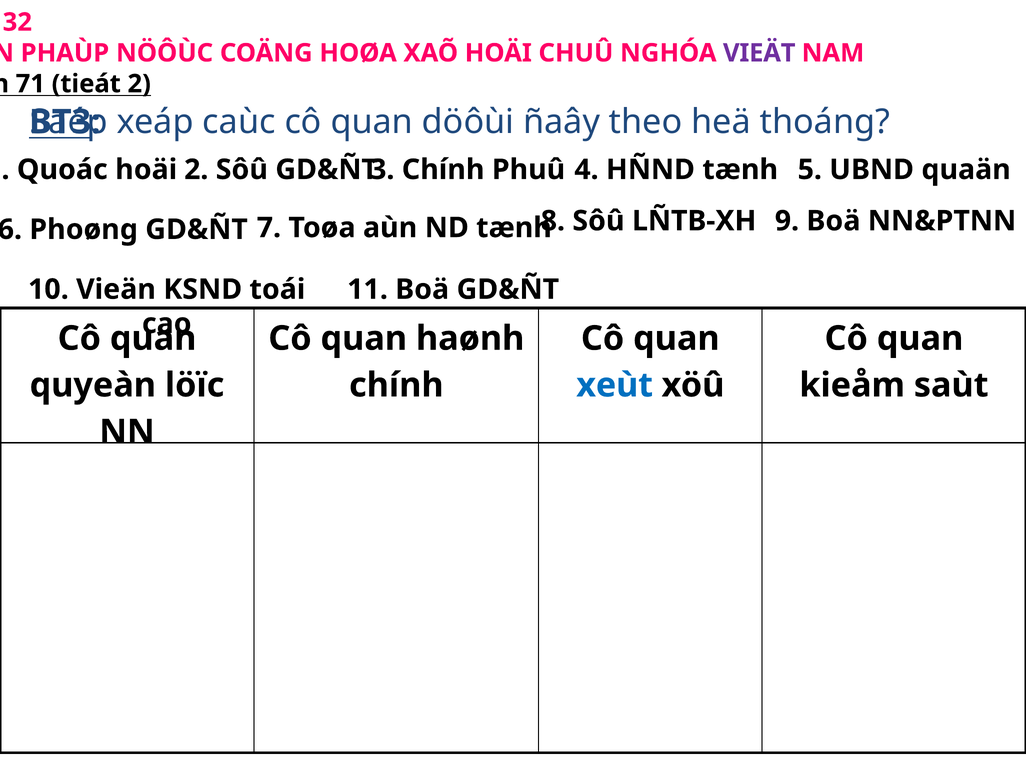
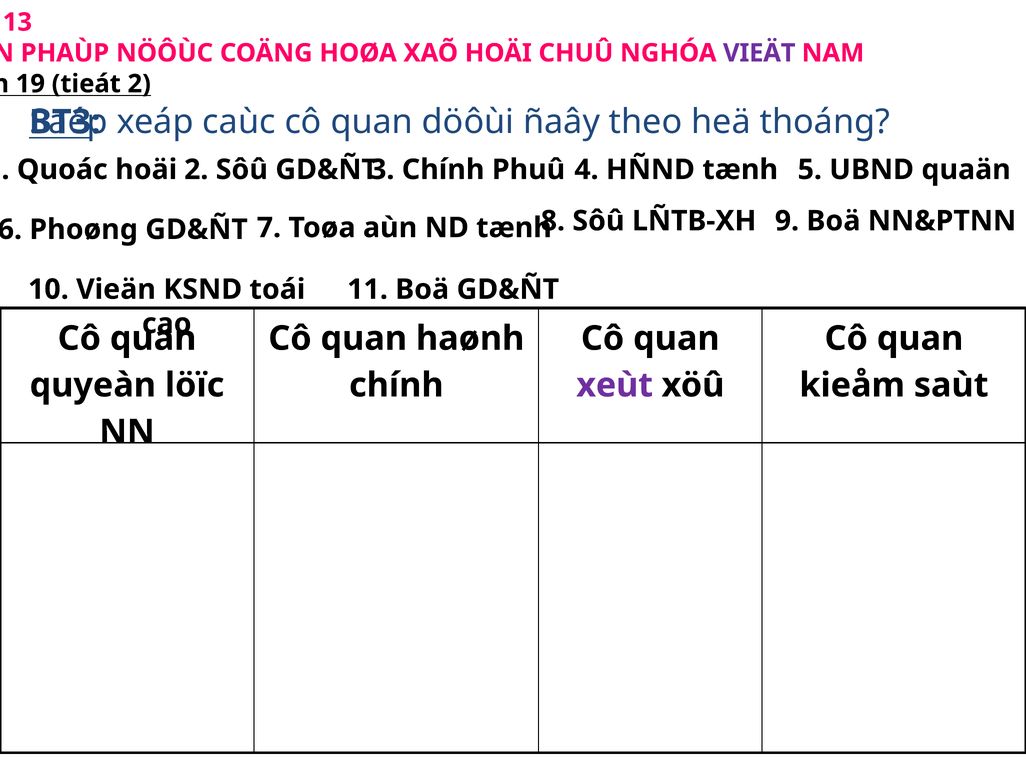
32: 32 -> 13 (17, 22)
71: 71 -> 19 (30, 84)
xeùt colour: blue -> purple (615, 385)
